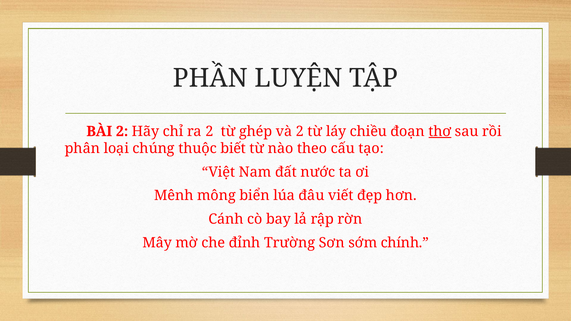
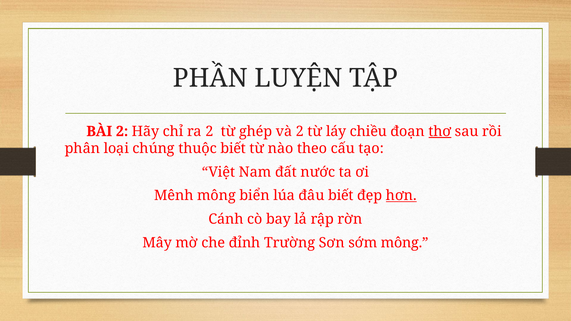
đâu viết: viết -> biết (341, 196)
hơn underline: none -> present (401, 196)
sớm chính: chính -> mông (405, 243)
